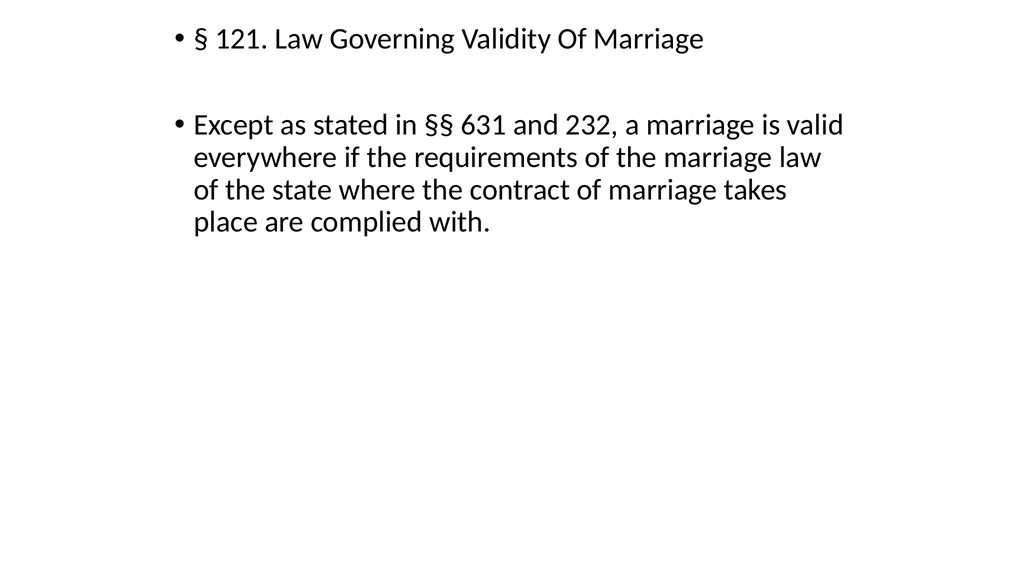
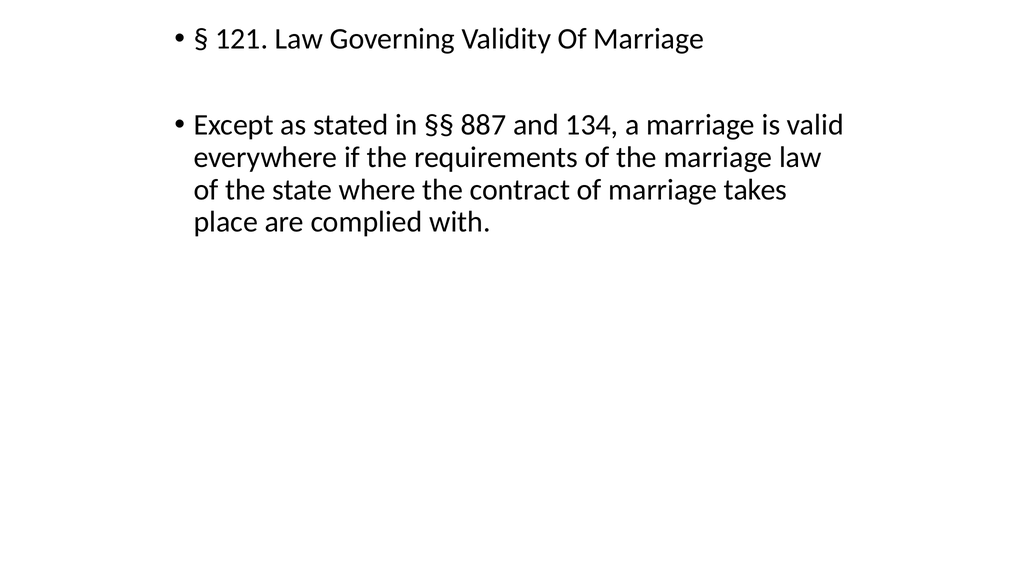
631: 631 -> 887 (484, 125)
232: 232 -> 134 (592, 125)
